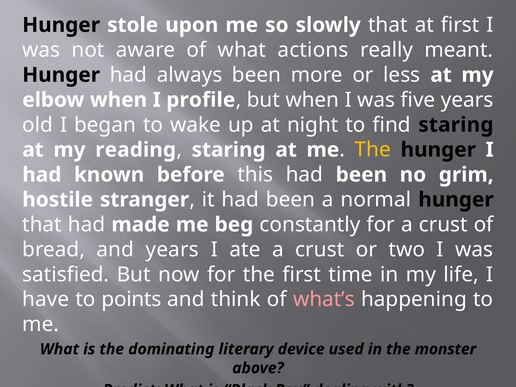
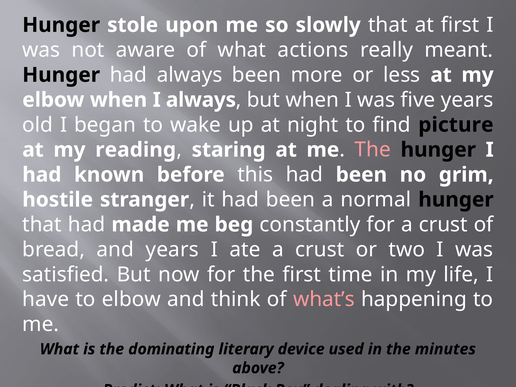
I profile: profile -> always (201, 100)
find staring: staring -> picture (456, 125)
The colour: yellow -> pink (373, 150)
to points: points -> elbow (131, 299)
monster: monster -> minutes (445, 349)
